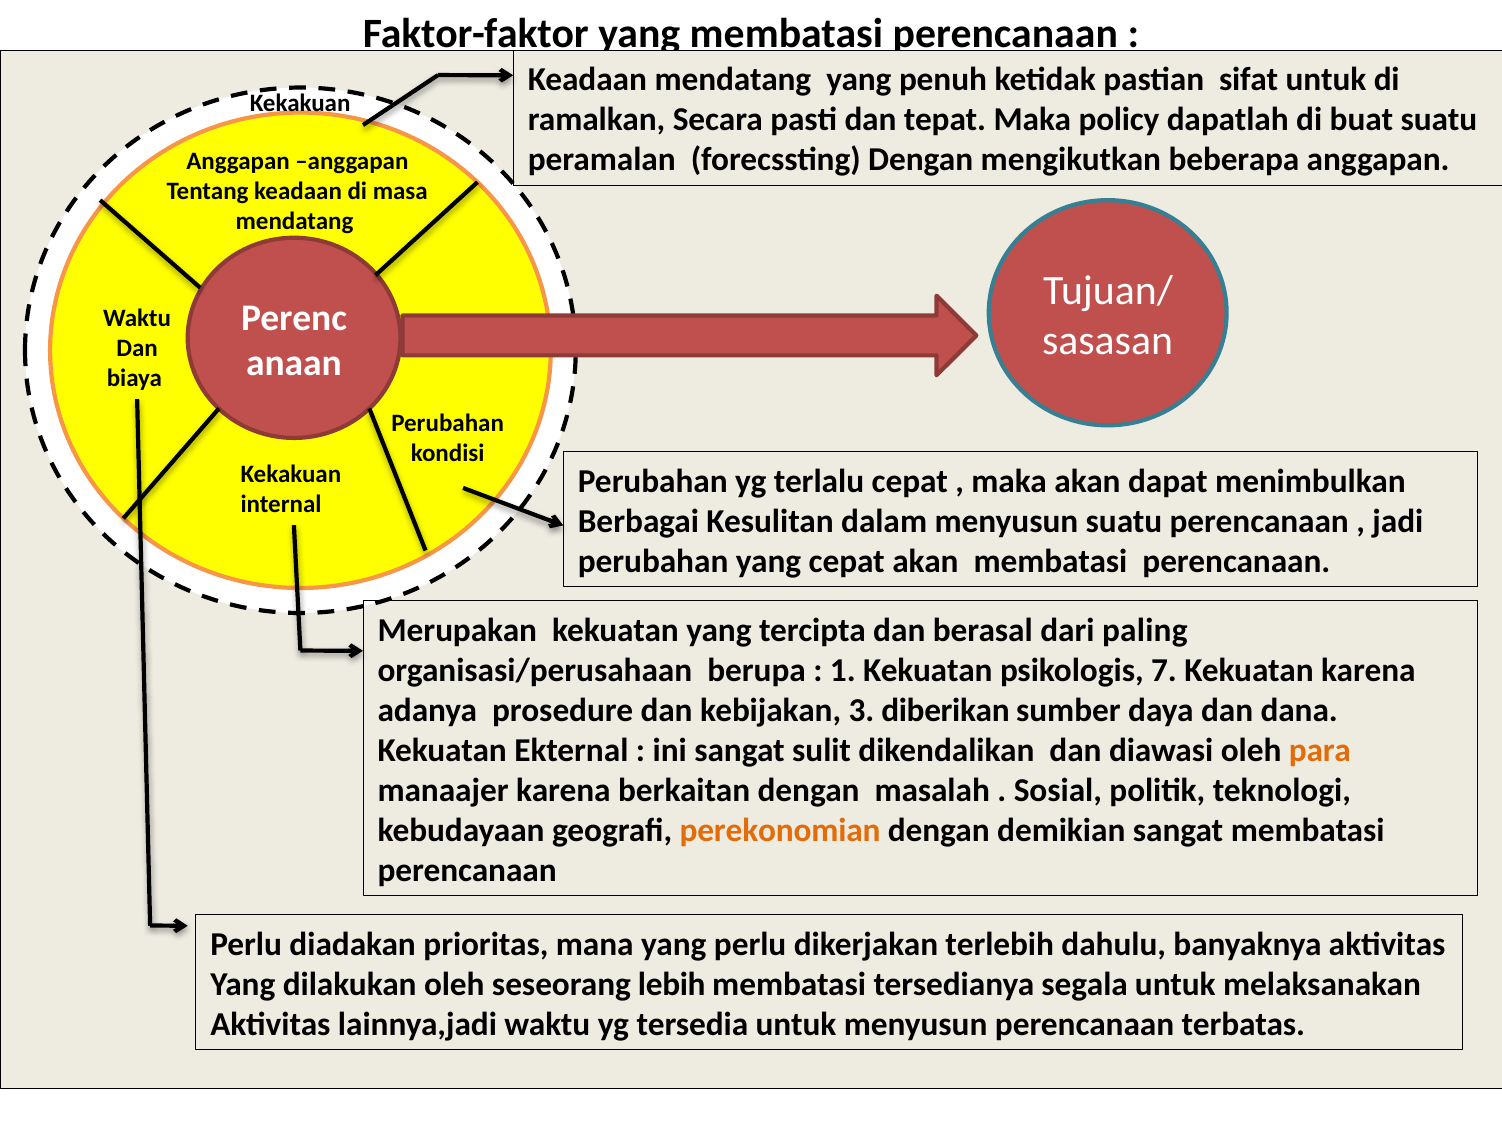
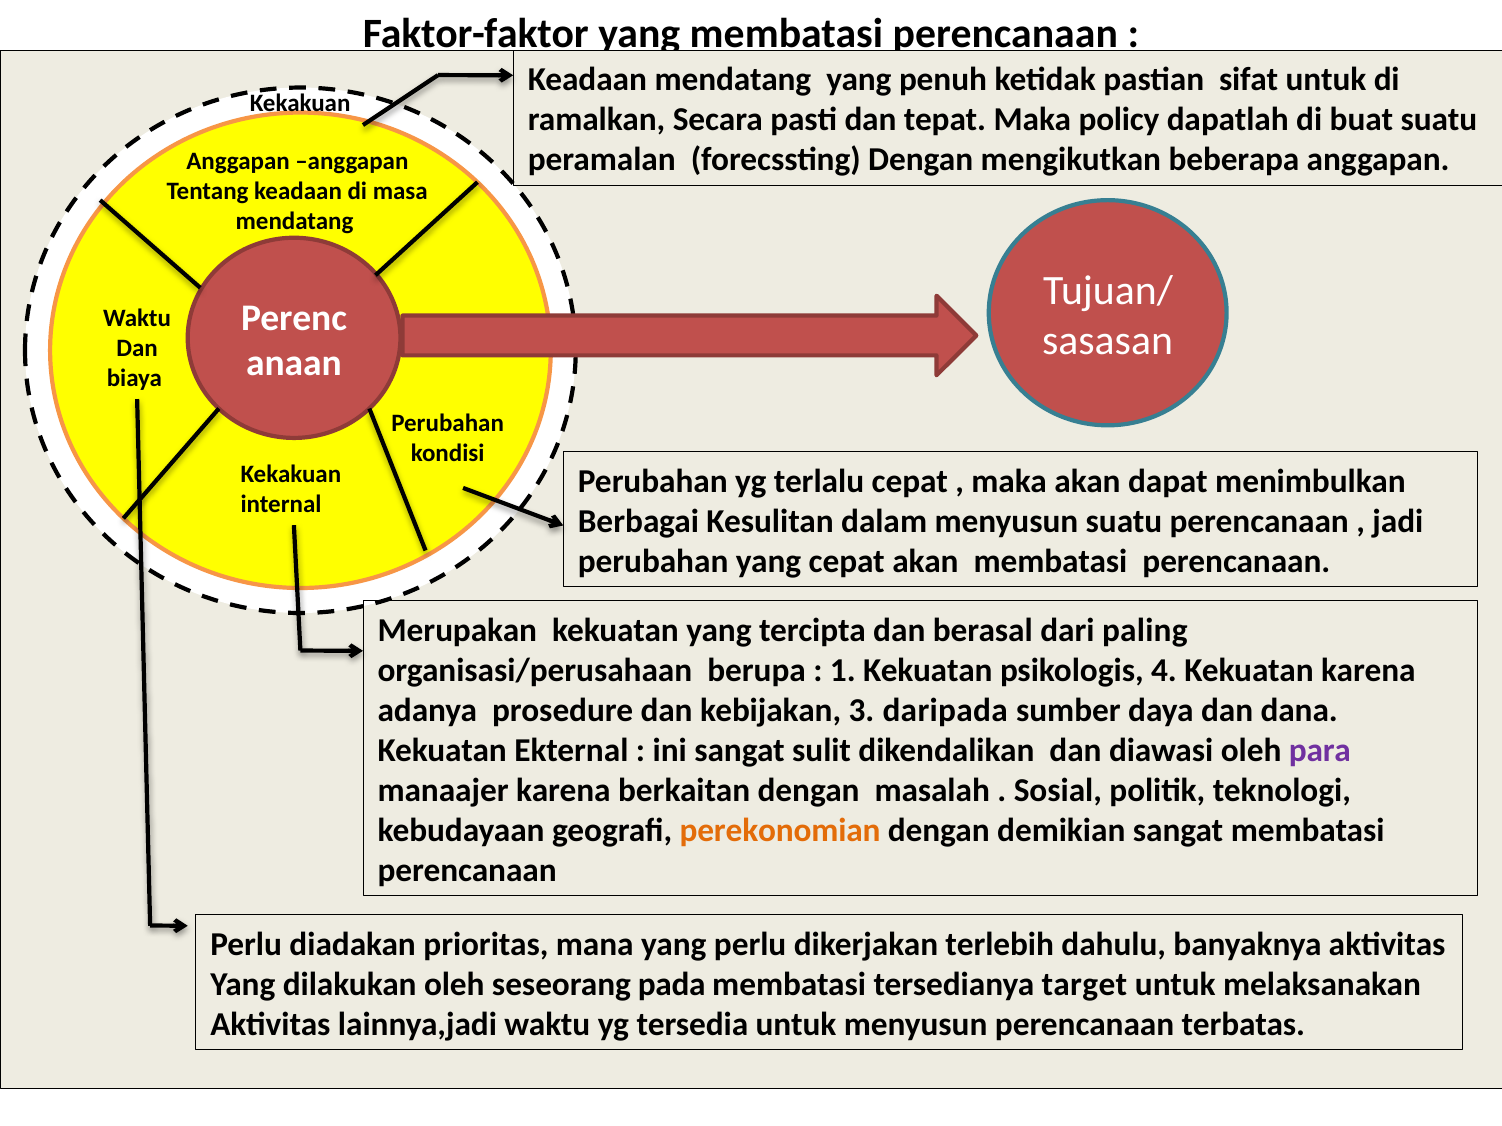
7: 7 -> 4 (1164, 671)
diberikan: diberikan -> daripada (945, 711)
para colour: orange -> purple (1320, 751)
lebih: lebih -> pada (672, 985)
segala: segala -> target (1084, 985)
